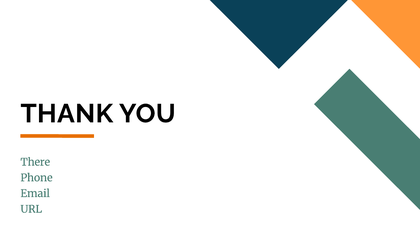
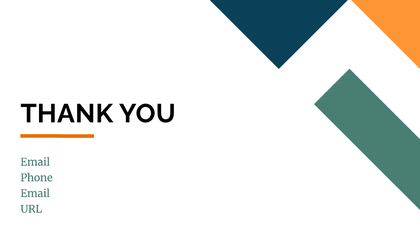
There: There -> Email (35, 162)
